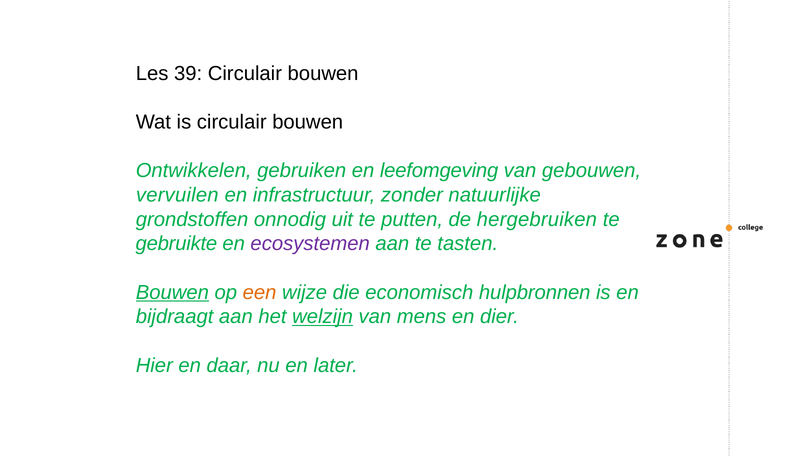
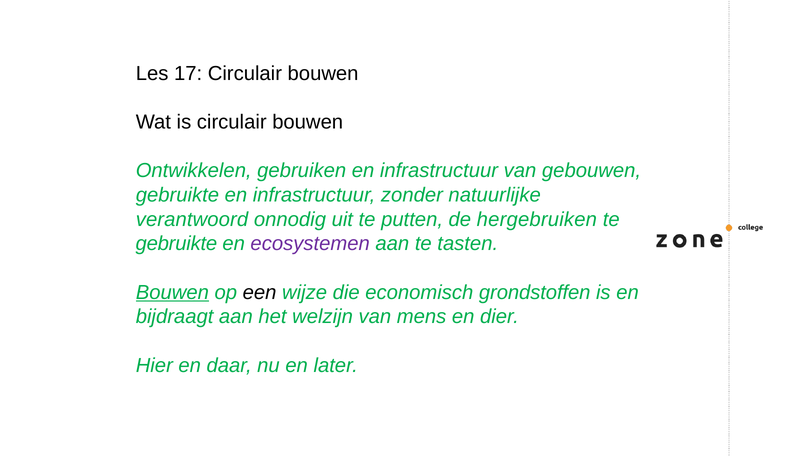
39: 39 -> 17 (188, 73)
gebruiken en leefomgeving: leefomgeving -> infrastructuur (439, 171)
vervuilen: vervuilen -> gebruikte (177, 195)
grondstoffen: grondstoffen -> verantwoord (192, 219)
een colour: orange -> black (260, 292)
hulpbronnen: hulpbronnen -> grondstoffen (535, 292)
welzijn underline: present -> none (323, 316)
